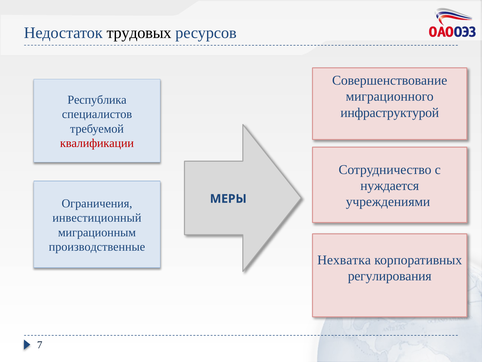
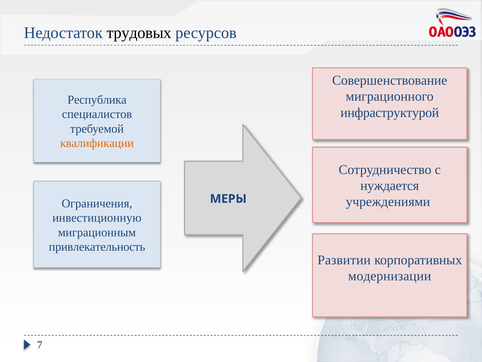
квалификации colour: red -> orange (97, 143)
инвестиционный: инвестиционный -> инвестиционную (97, 218)
производственные: производственные -> привлекательность (97, 247)
Нехватка: Нехватка -> Развитии (344, 260)
регулирования: регулирования -> модернизации (390, 276)
